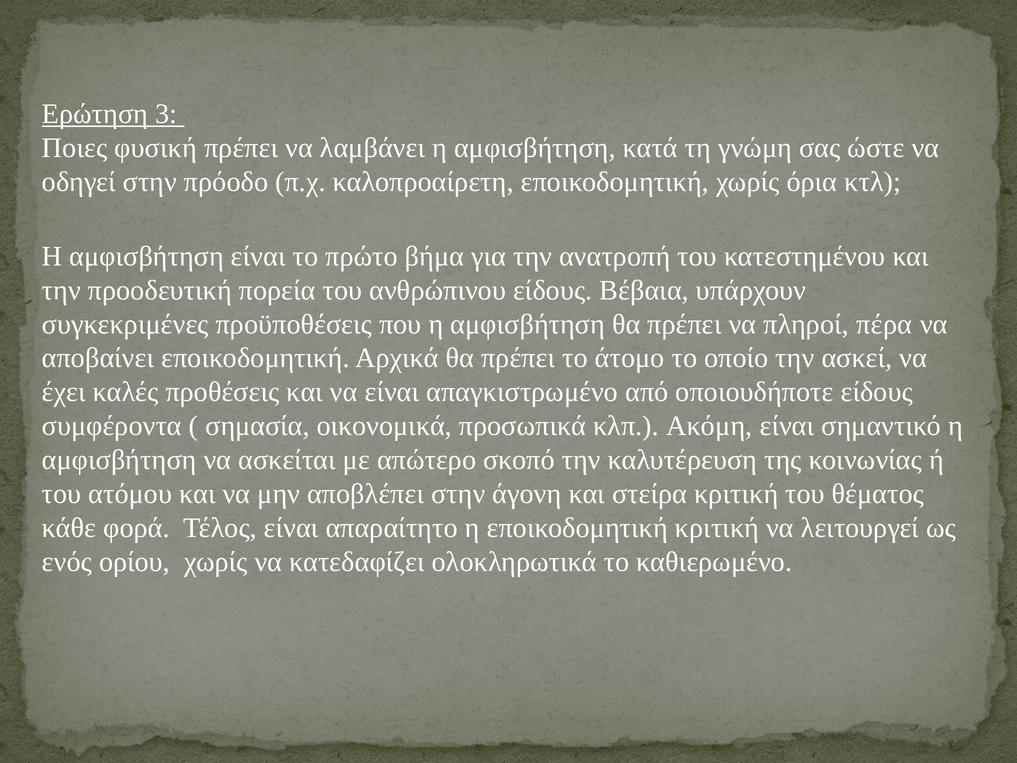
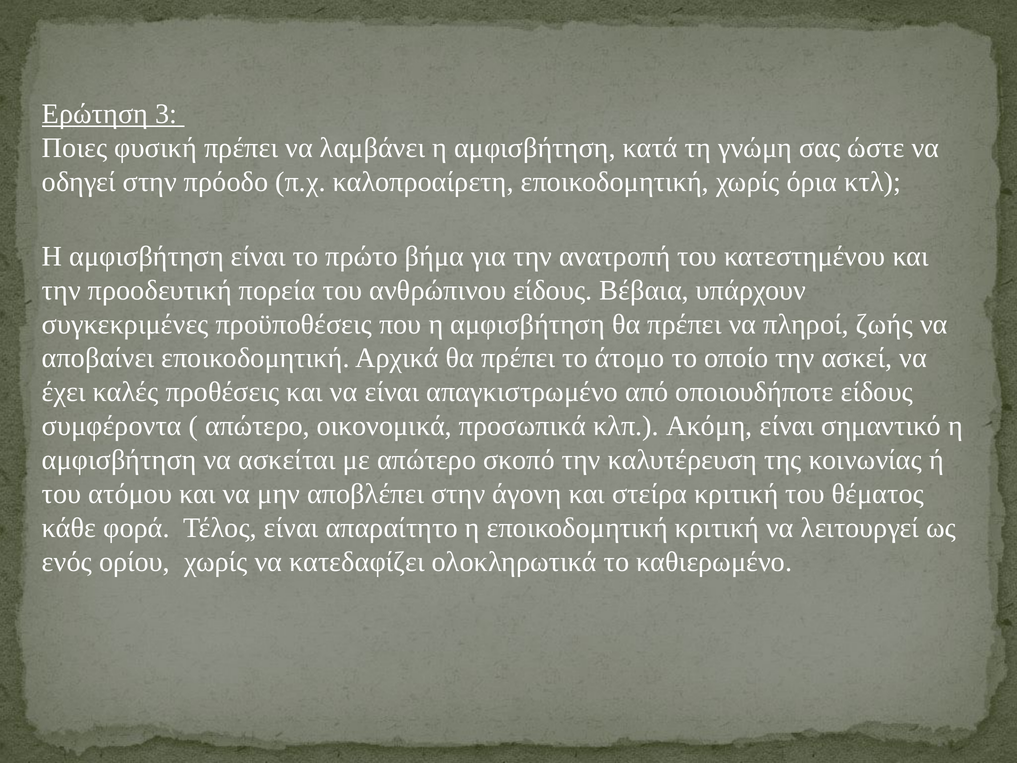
πέρα: πέρα -> ζωής (884, 324)
σημασία: σημασία -> απώτερο (258, 426)
